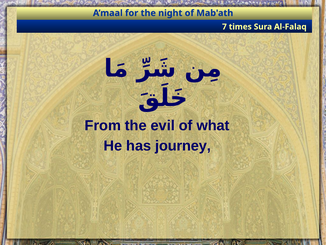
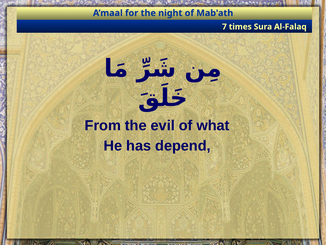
journey: journey -> depend (183, 146)
